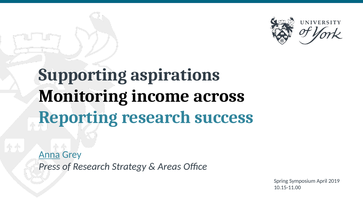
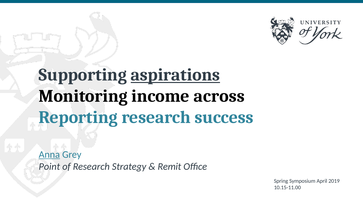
aspirations underline: none -> present (175, 75)
Press: Press -> Point (49, 167)
Areas: Areas -> Remit (169, 167)
